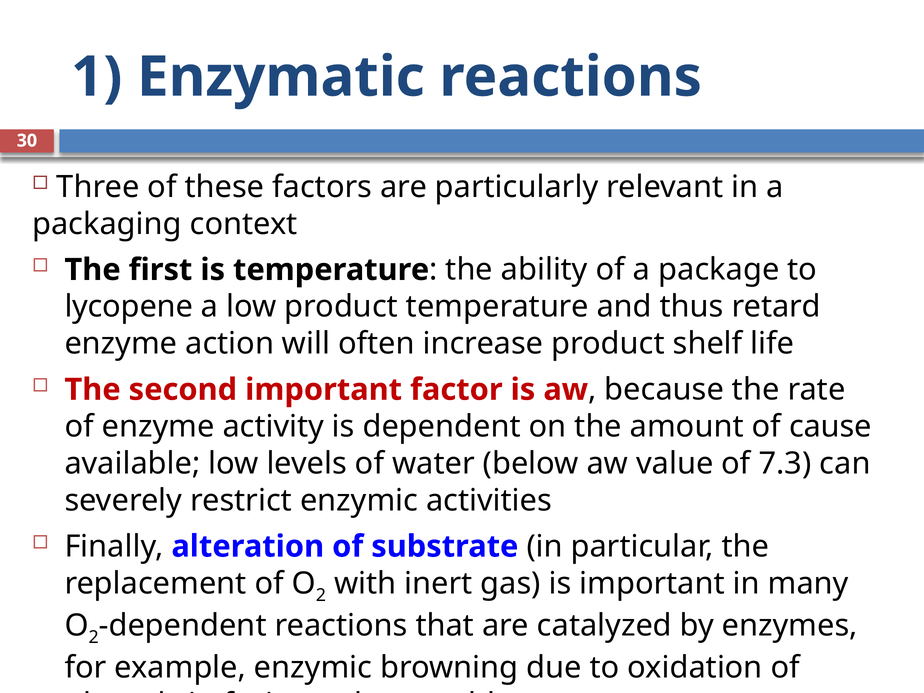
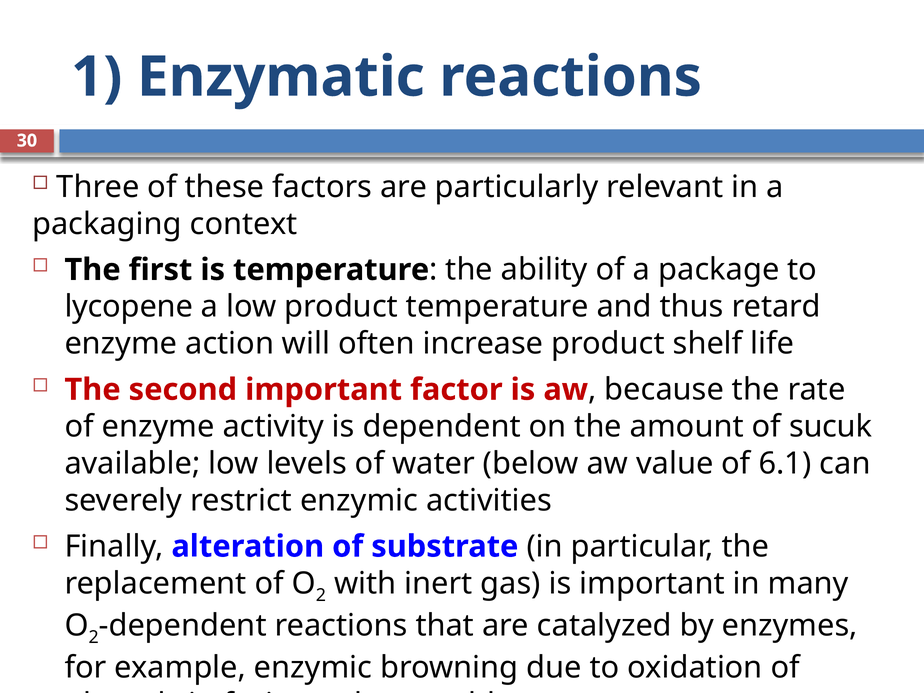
cause: cause -> sucuk (831, 427)
7.3: 7.3 -> 6.1 (785, 464)
